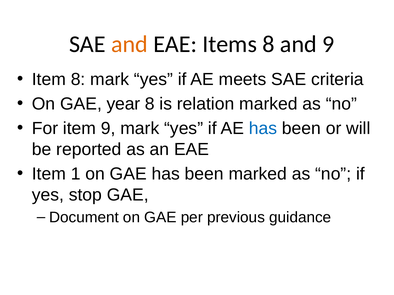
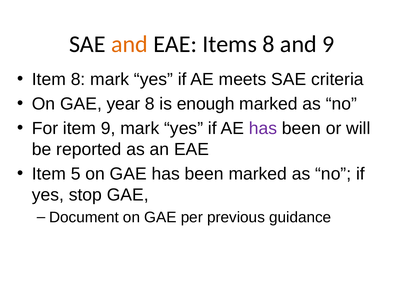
relation: relation -> enough (206, 104)
has colour: blue -> purple (263, 128)
1: 1 -> 5 (76, 174)
